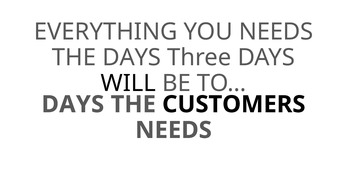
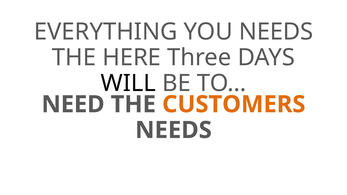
THE DAYS: DAYS -> HERE (132, 57)
DAYS: DAYS -> NEED (73, 104)
CUSTOMERS colour: black -> orange (234, 104)
